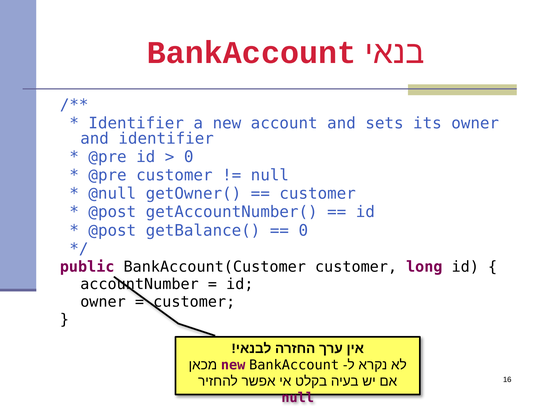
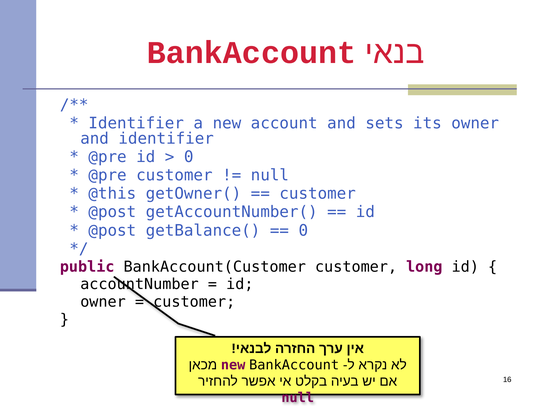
@null: @null -> @this (112, 194)
